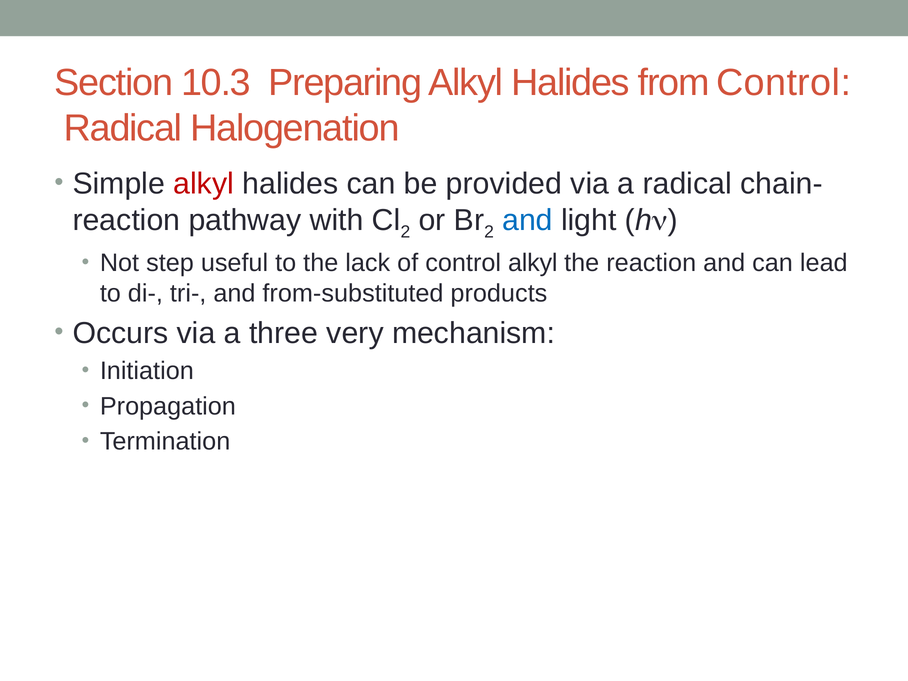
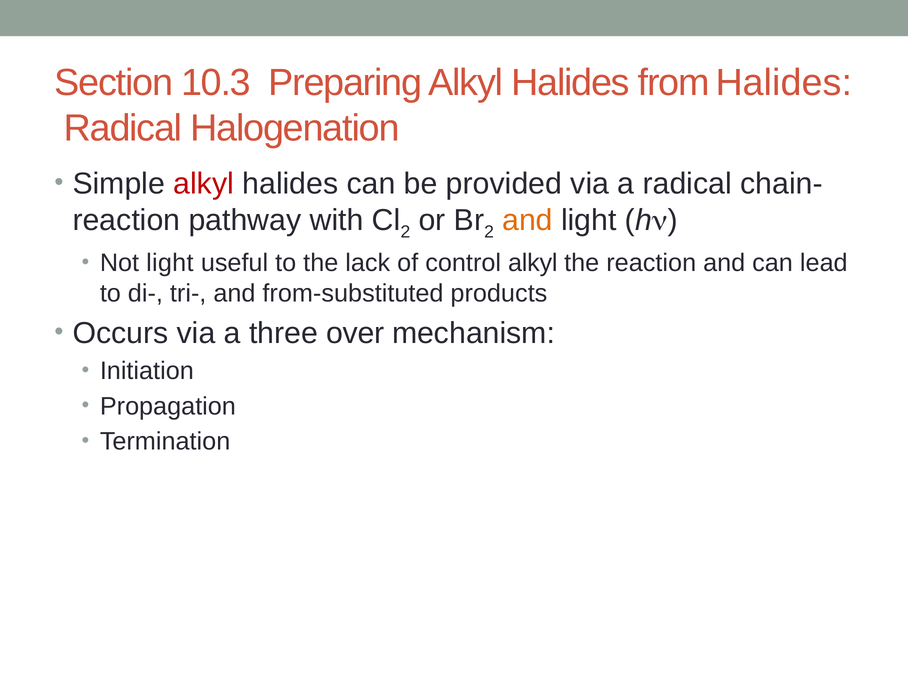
from Control: Control -> Halides (784, 83)
and colour: blue -> orange (527, 220)
Not step: step -> light (170, 263)
very: very -> over (355, 333)
